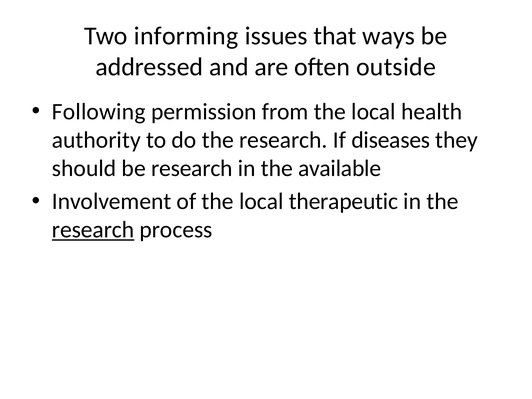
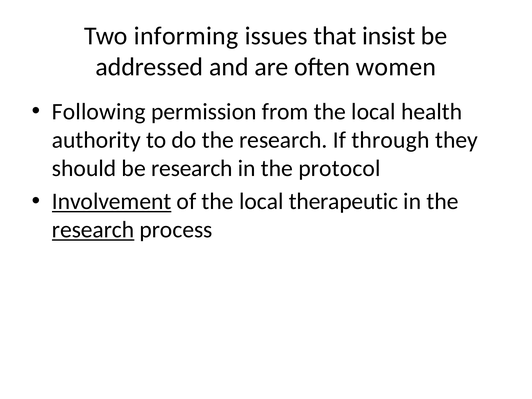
ways: ways -> insist (389, 36)
outside: outside -> women (396, 67)
diseases: diseases -> through (391, 140)
available: available -> protocol (339, 168)
Involvement underline: none -> present (112, 201)
